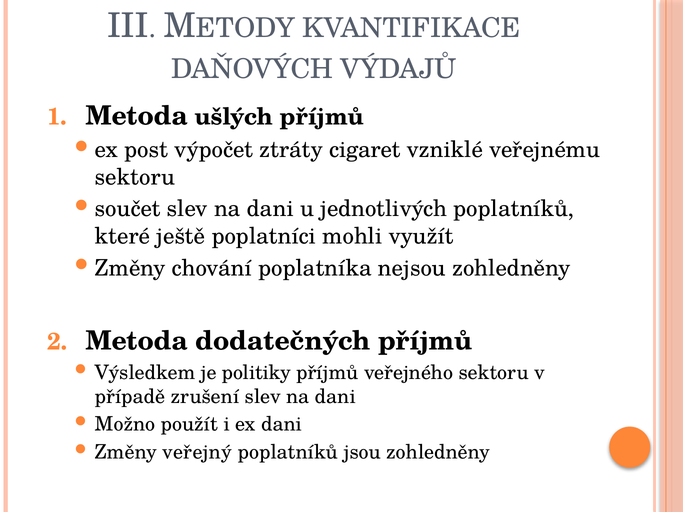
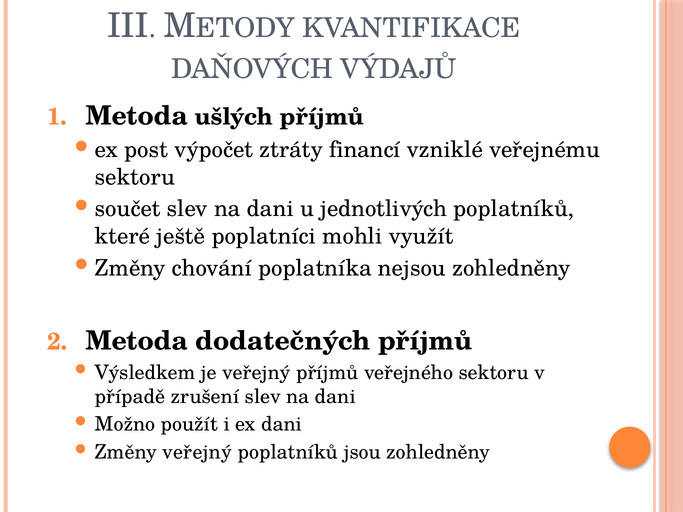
cigaret: cigaret -> financí (365, 150)
je politiky: politiky -> veřejný (256, 373)
